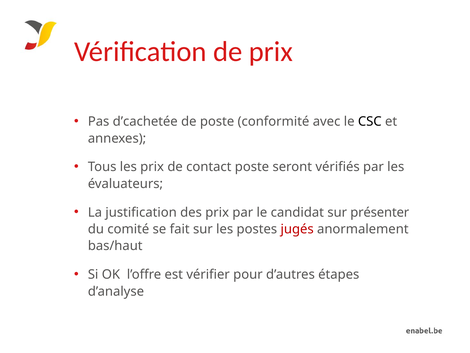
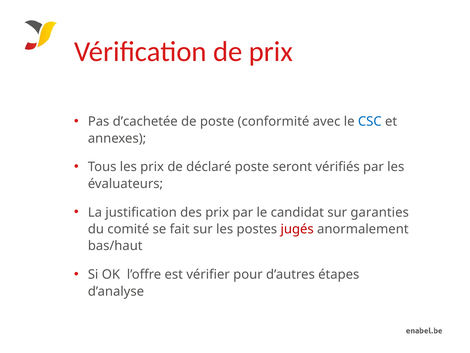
CSC colour: black -> blue (370, 121)
contact: contact -> déclaré (209, 167)
présenter: présenter -> garanties (380, 212)
